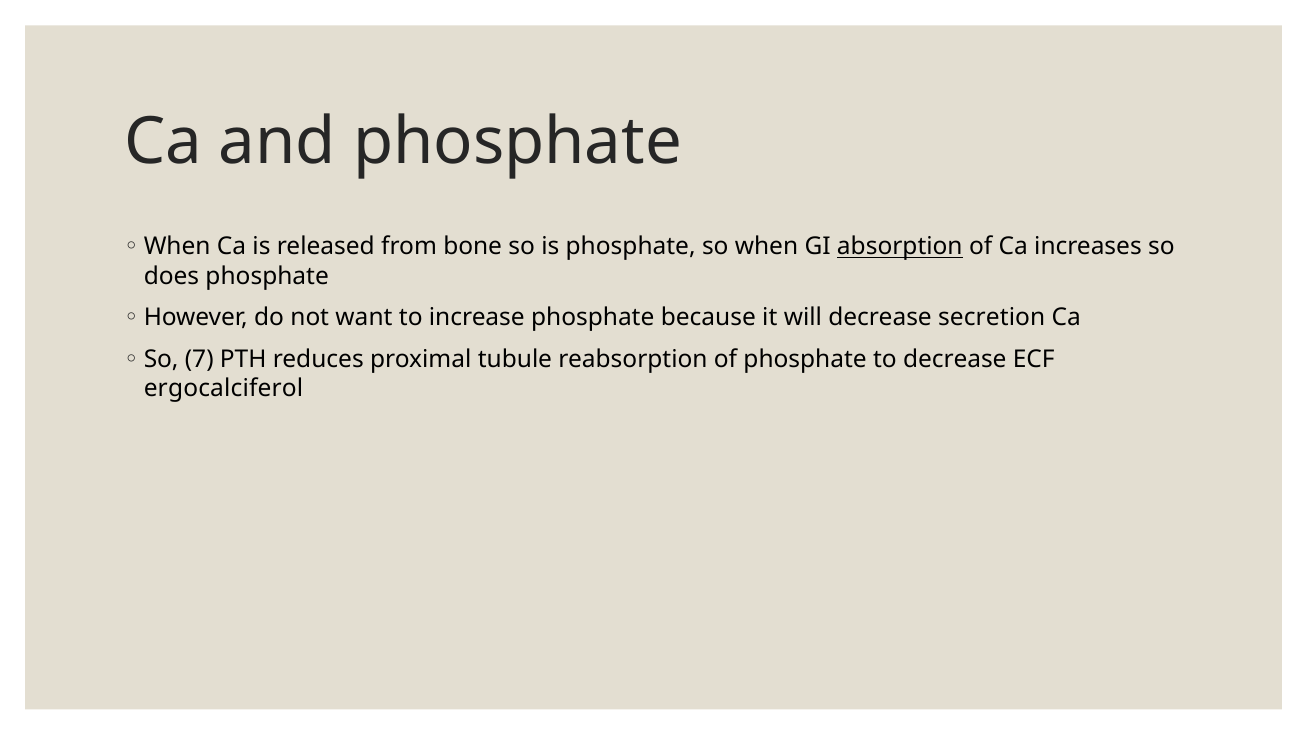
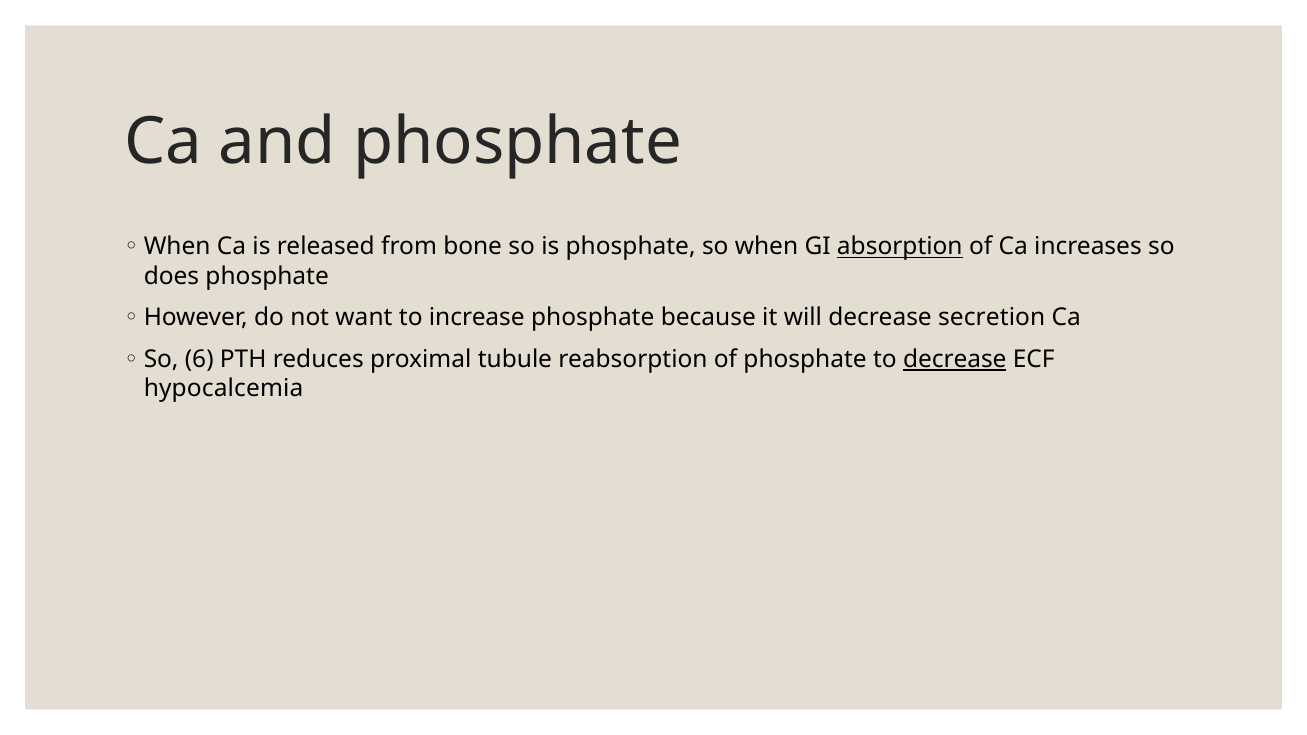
7: 7 -> 6 (199, 360)
decrease underline: none -> present (955, 360)
ergocalciferol: ergocalciferol -> hypocalcemia (224, 389)
